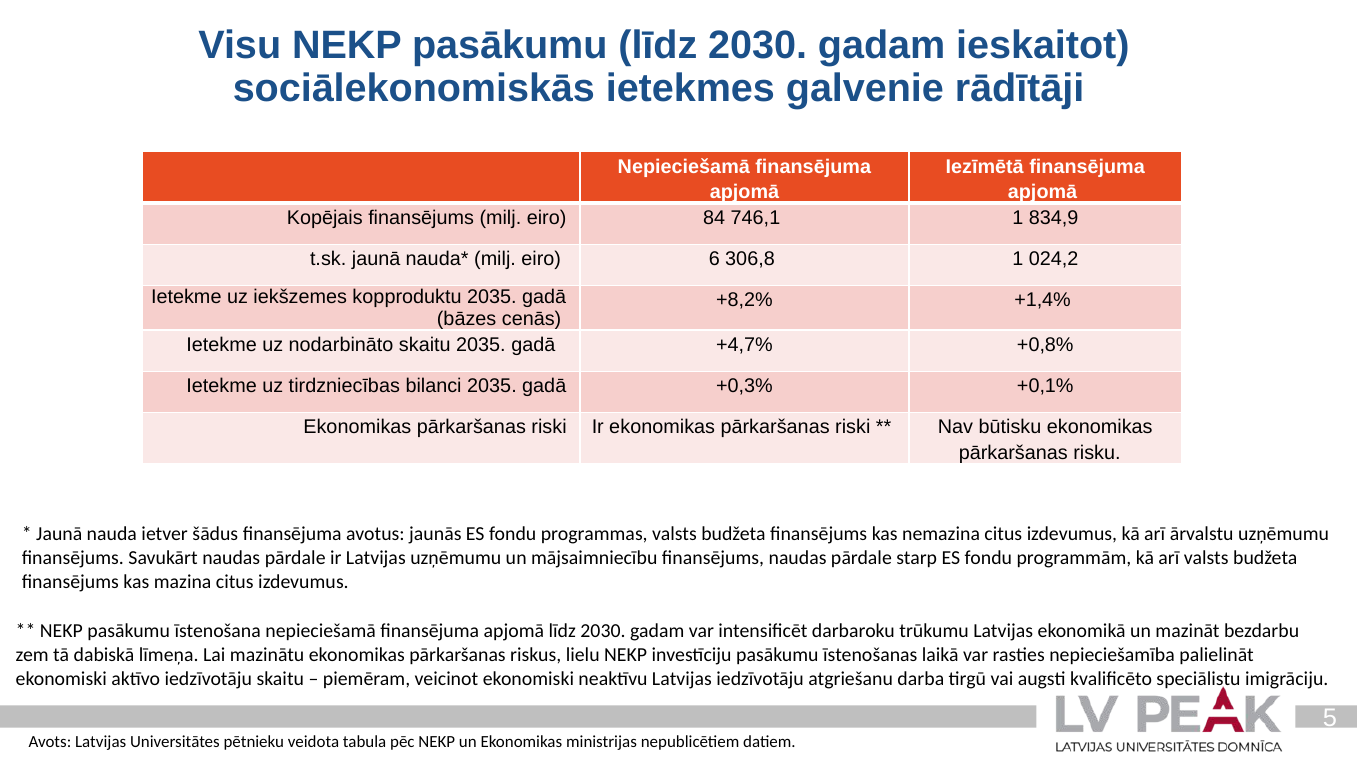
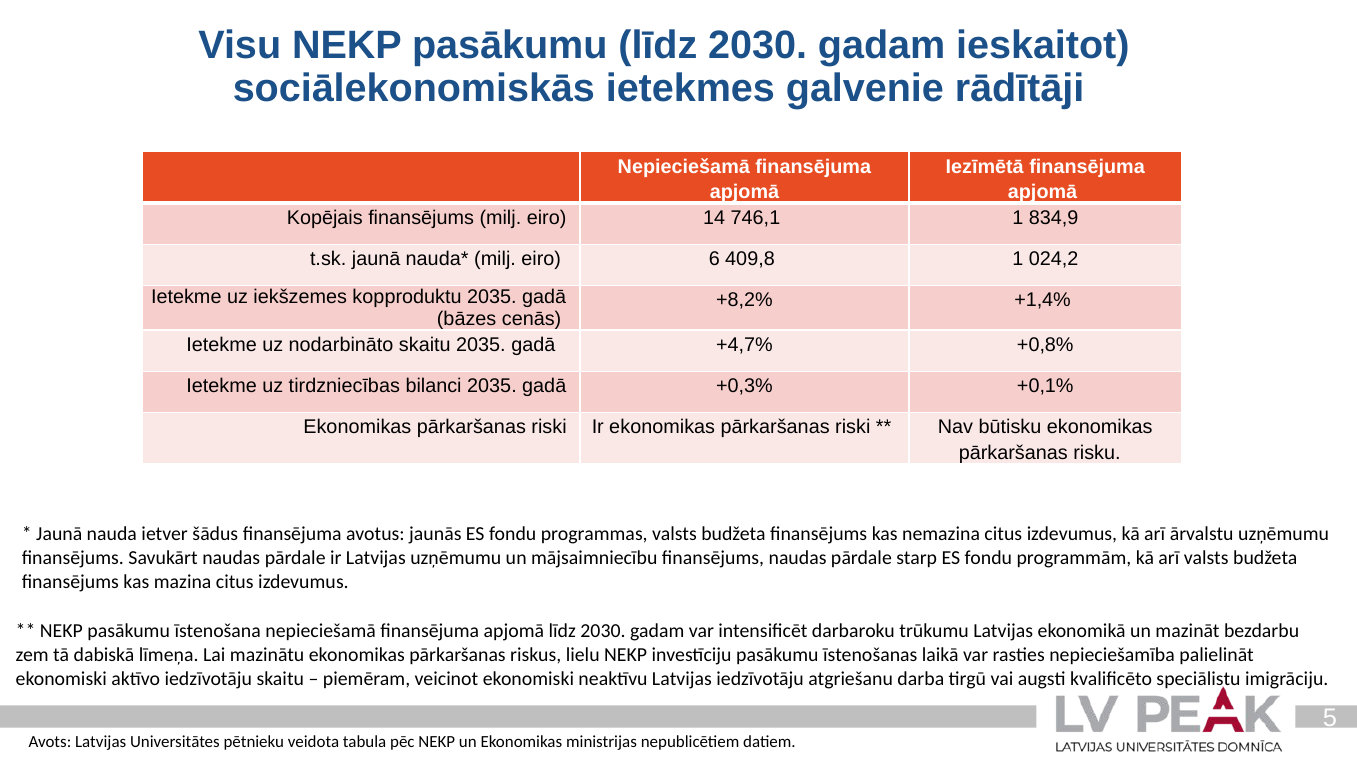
84: 84 -> 14 (714, 218)
306,8: 306,8 -> 409,8 (750, 259)
